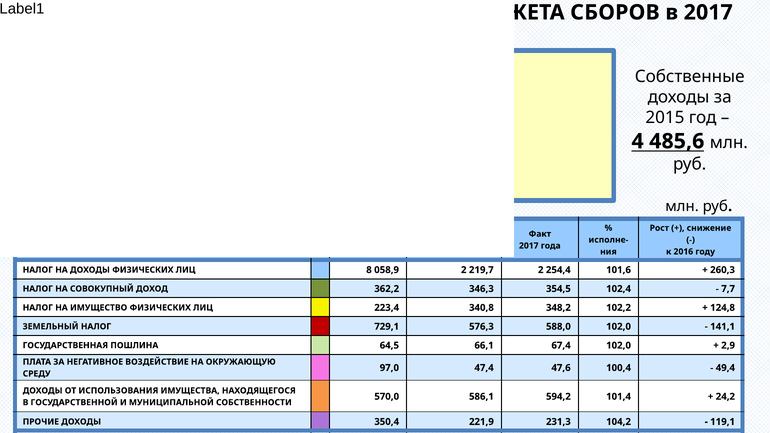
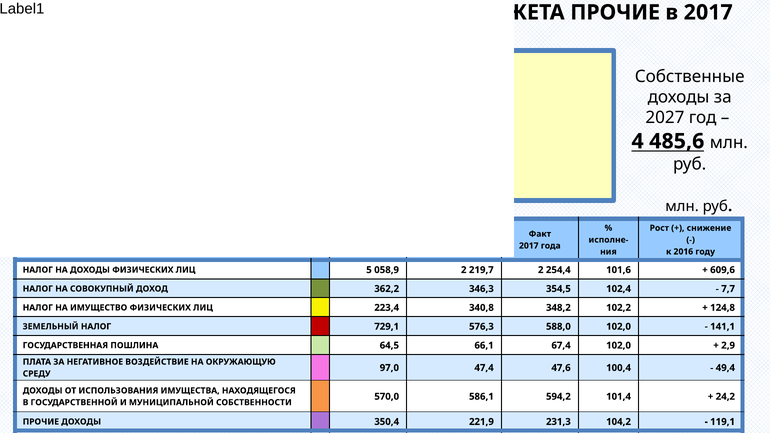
СБОРОВ: СБОРОВ -> ПРОЧИЕ (615, 12)
2015: 2015 -> 2027 (665, 118)
8: 8 -> 5 (369, 270)
260,3: 260,3 -> 609,6 (723, 270)
